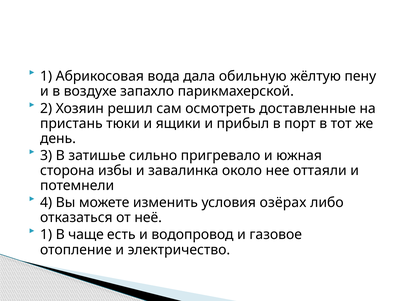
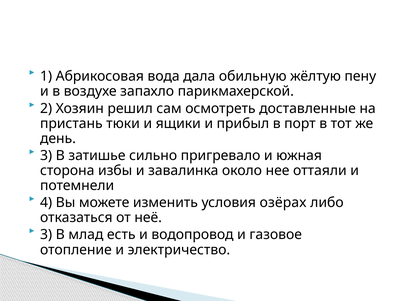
1: 1 -> 3 (46, 235)
чаще: чаще -> млад (86, 235)
